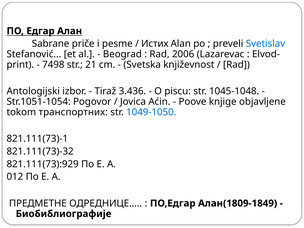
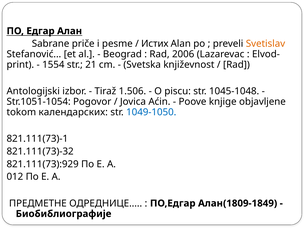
Svetislav colour: blue -> orange (265, 44)
7498: 7498 -> 1554 (53, 65)
3.436: 3.436 -> 1.506 (132, 91)
транспортних: транспортних -> календарских (73, 112)
